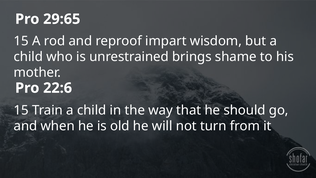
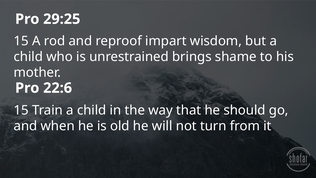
29:65: 29:65 -> 29:25 (62, 19)
